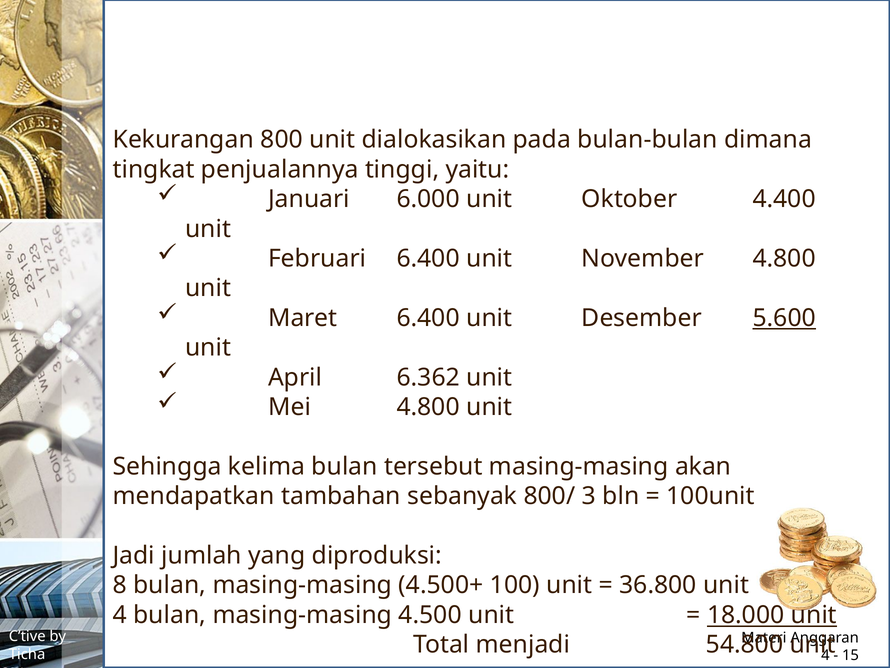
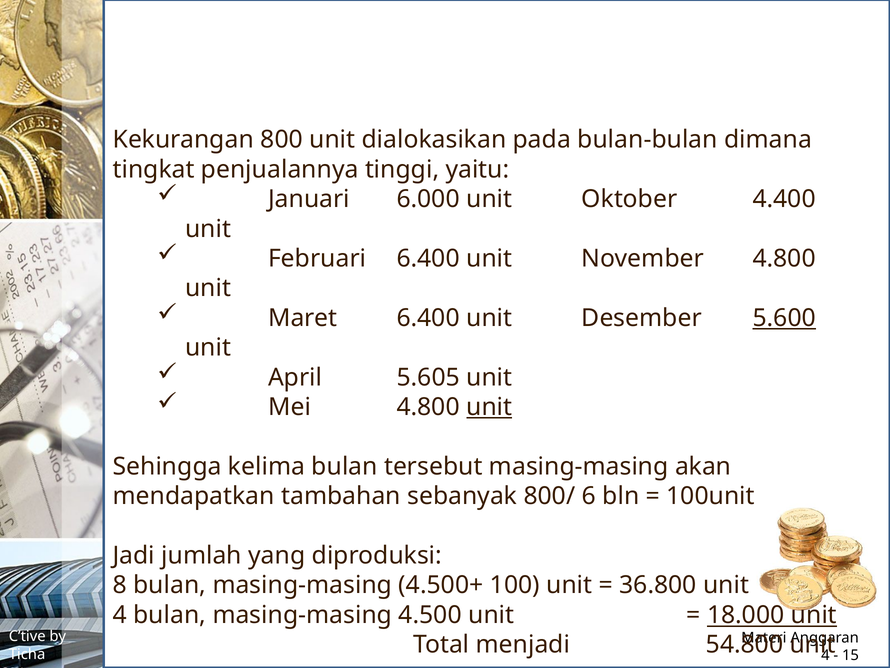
6.362: 6.362 -> 5.605 (428, 377)
unit underline: none -> present (489, 407)
3: 3 -> 6 (589, 496)
